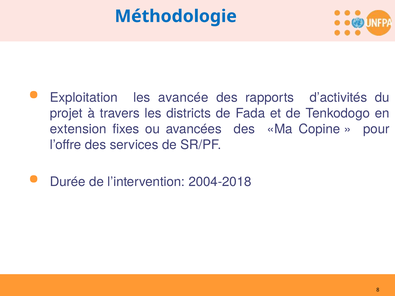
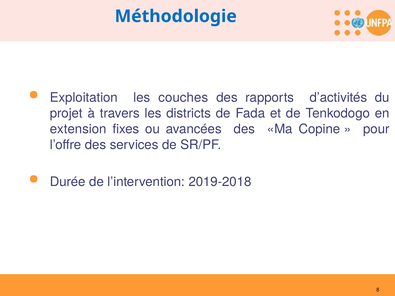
avancée: avancée -> couches (183, 98)
2004-2018: 2004-2018 -> 2019-2018 (220, 182)
